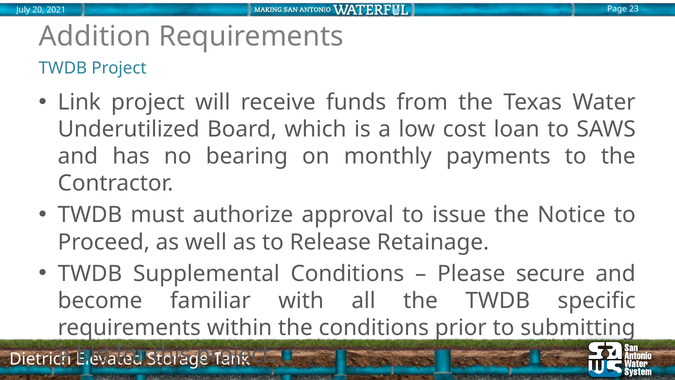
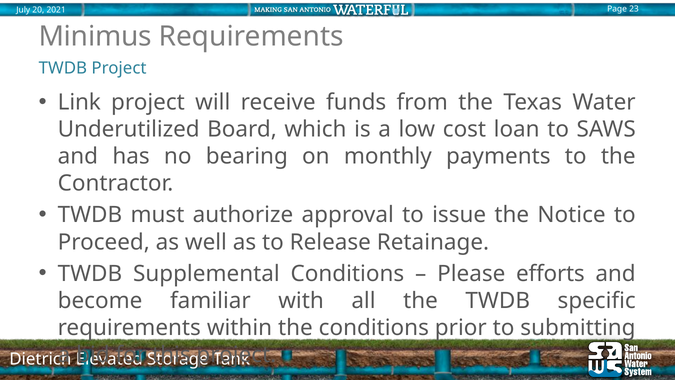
Addition: Addition -> Minimus (95, 37)
secure: secure -> efforts (550, 273)
